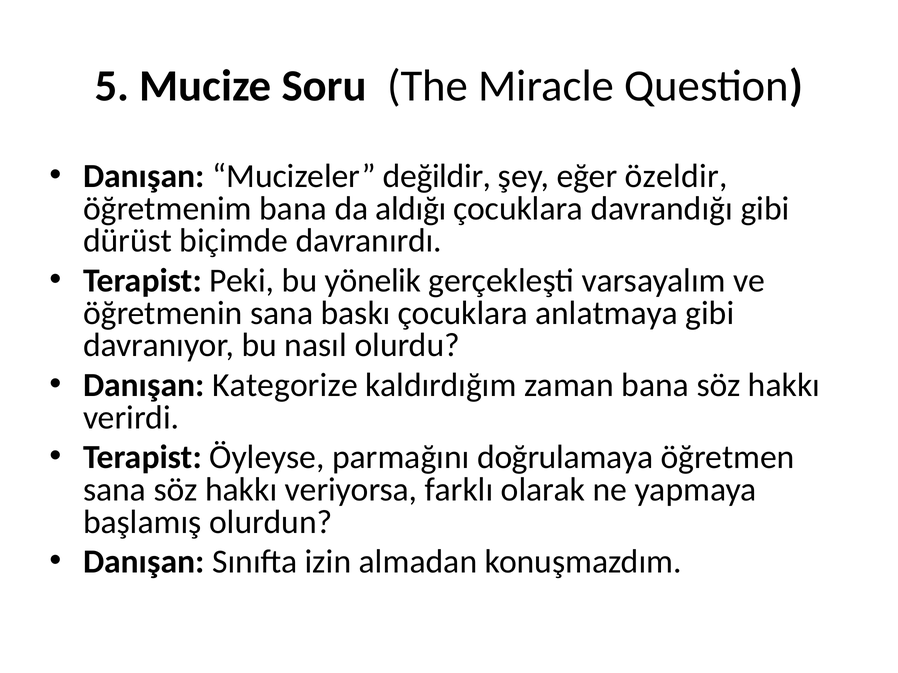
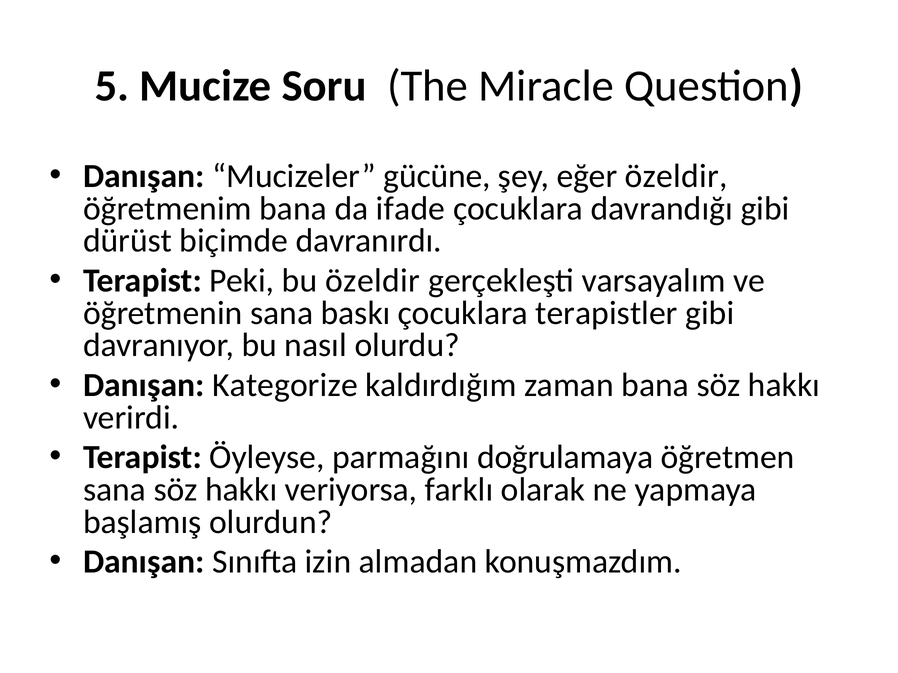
değildir: değildir -> gücüne (437, 176)
aldığı: aldığı -> ifade (411, 209)
bu yönelik: yönelik -> özeldir (373, 281)
anlatmaya: anlatmaya -> terapistler (607, 313)
